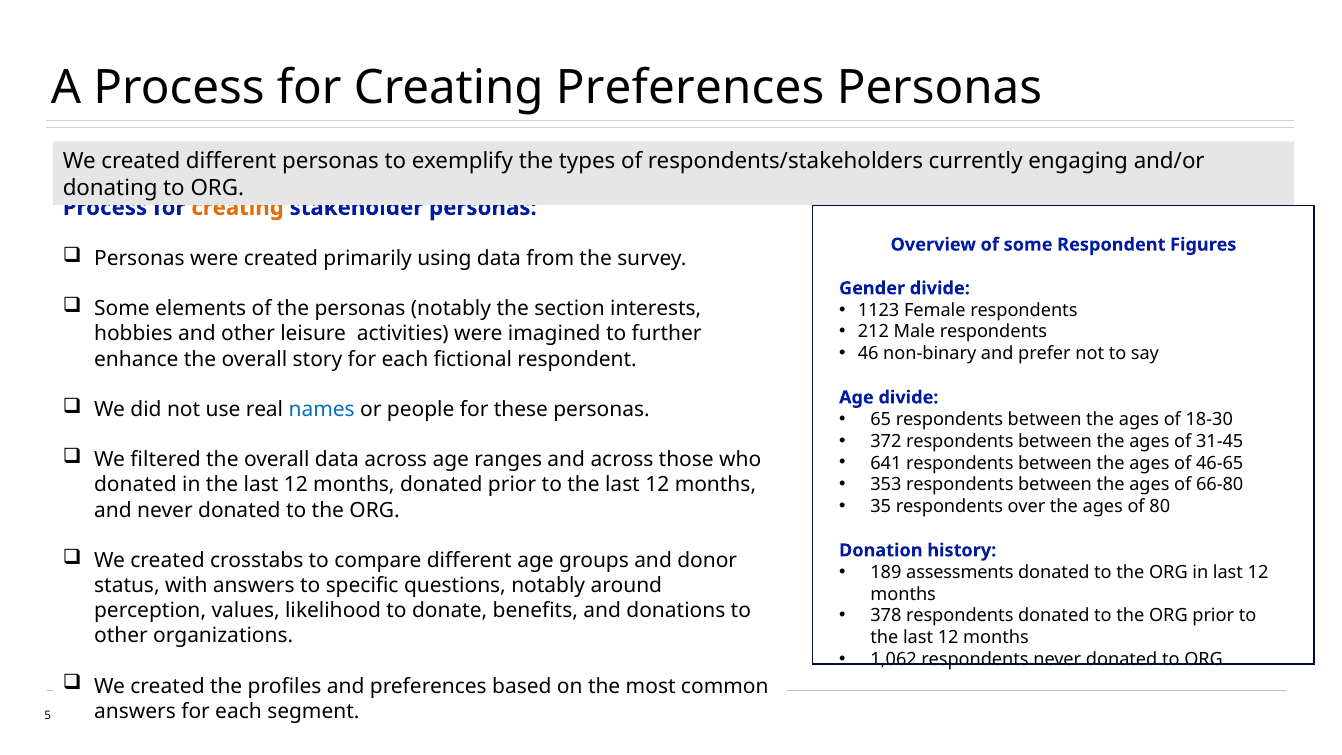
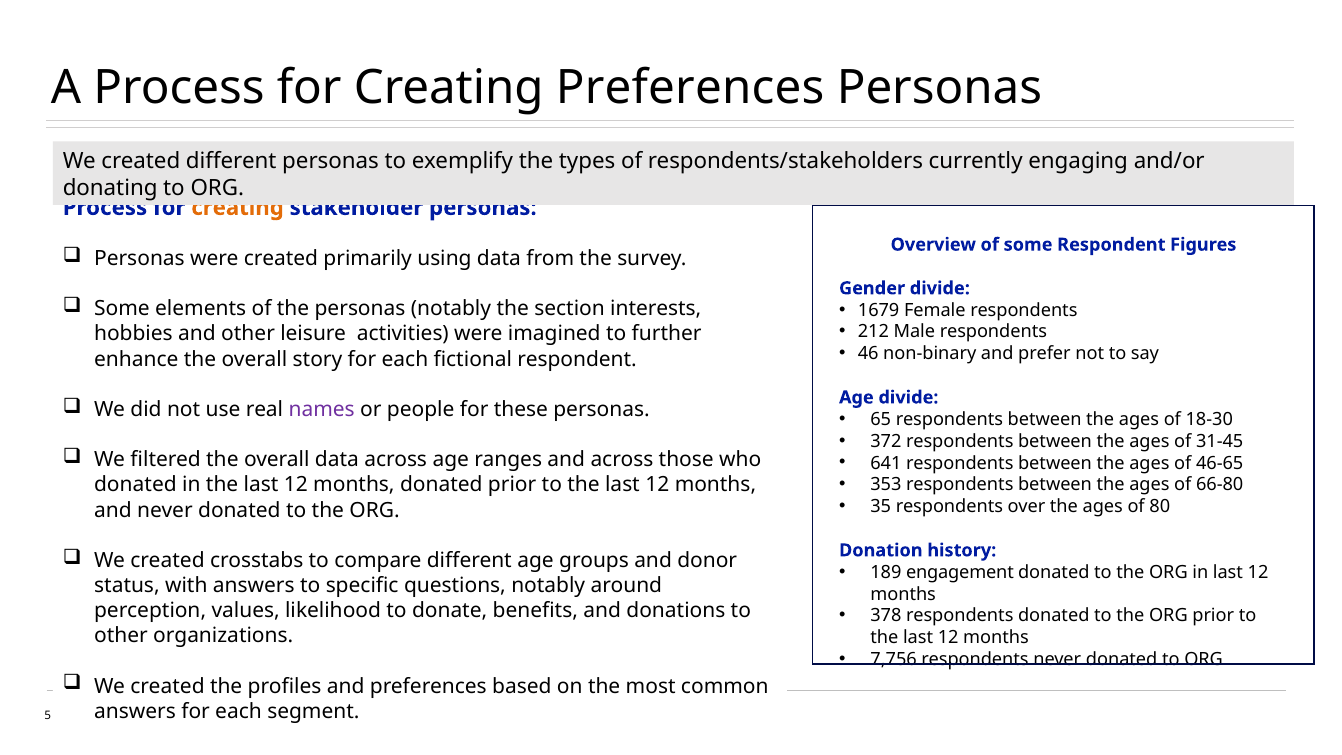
1123: 1123 -> 1679 (879, 310)
names colour: blue -> purple (322, 410)
assessments: assessments -> engagement (960, 572)
1,062: 1,062 -> 7,756 (894, 659)
